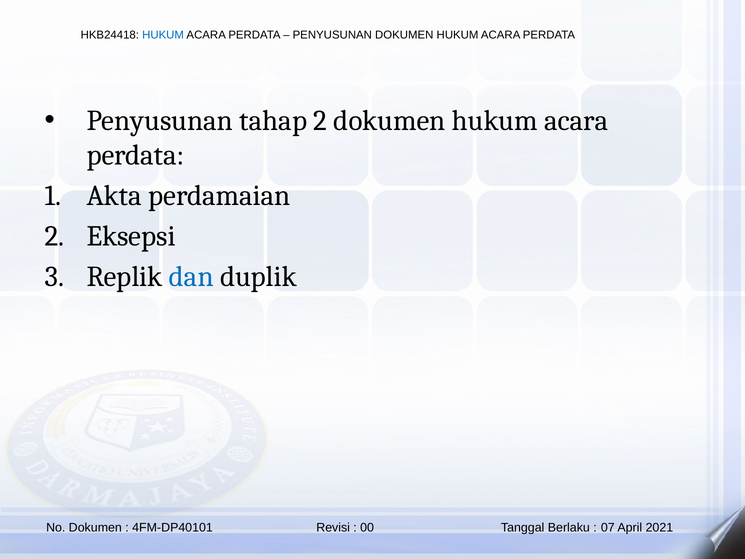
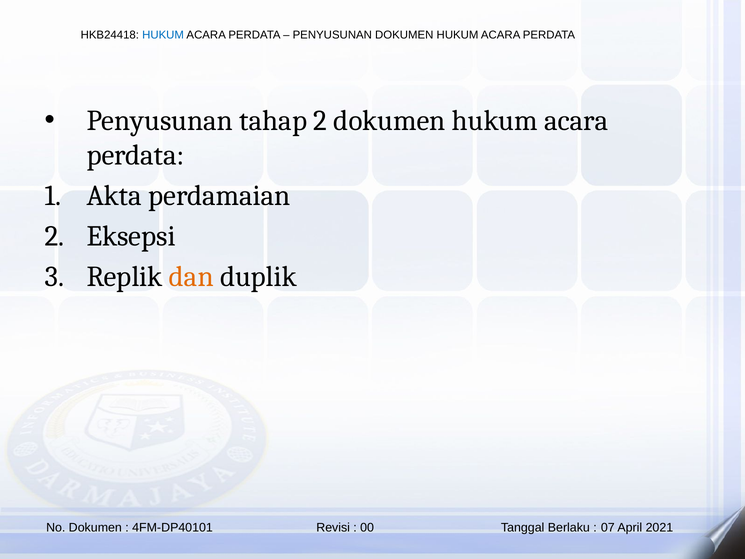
dan colour: blue -> orange (191, 277)
